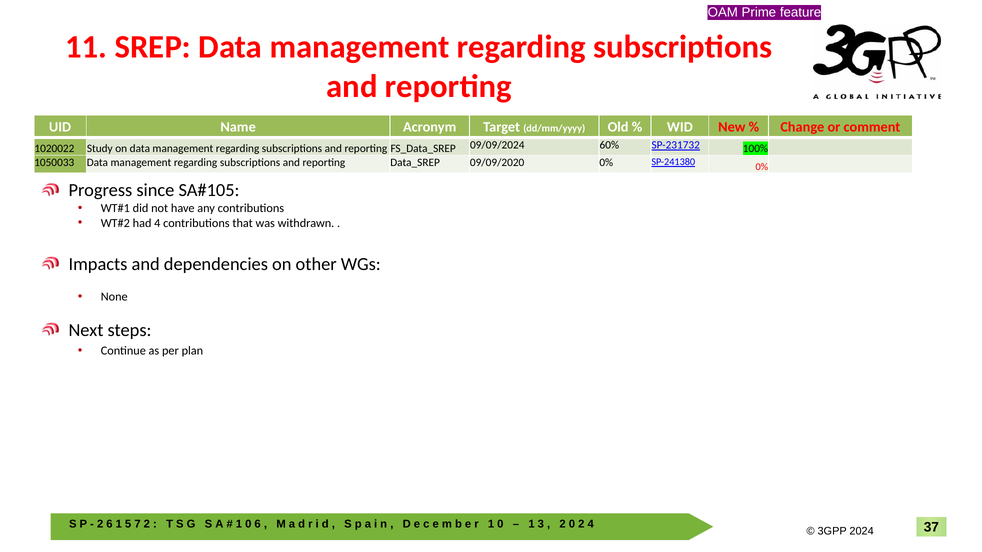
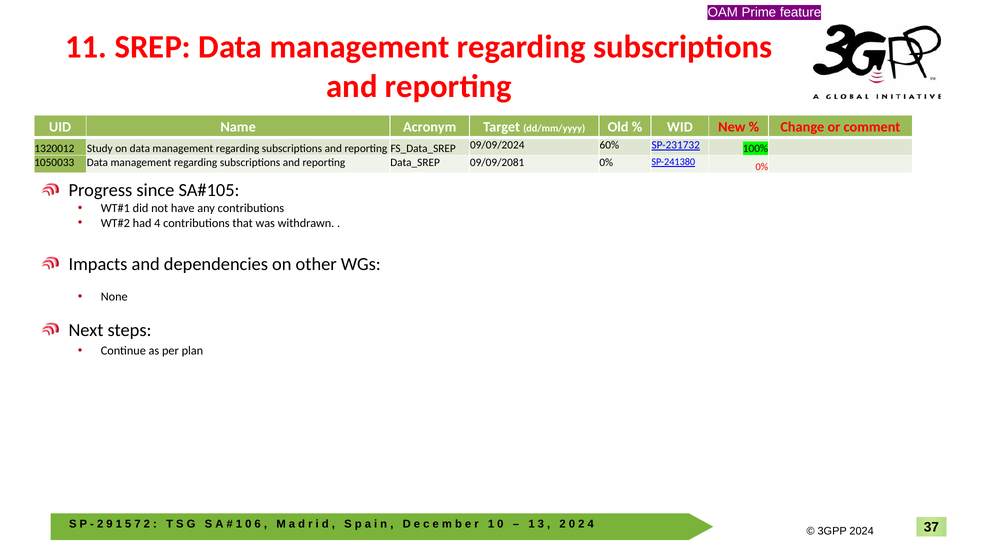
1020022: 1020022 -> 1320012 (54, 149)
09/09/2020: 09/09/2020 -> 09/09/2081 (497, 163)
2 6: 6 -> 9 (109, 525)
